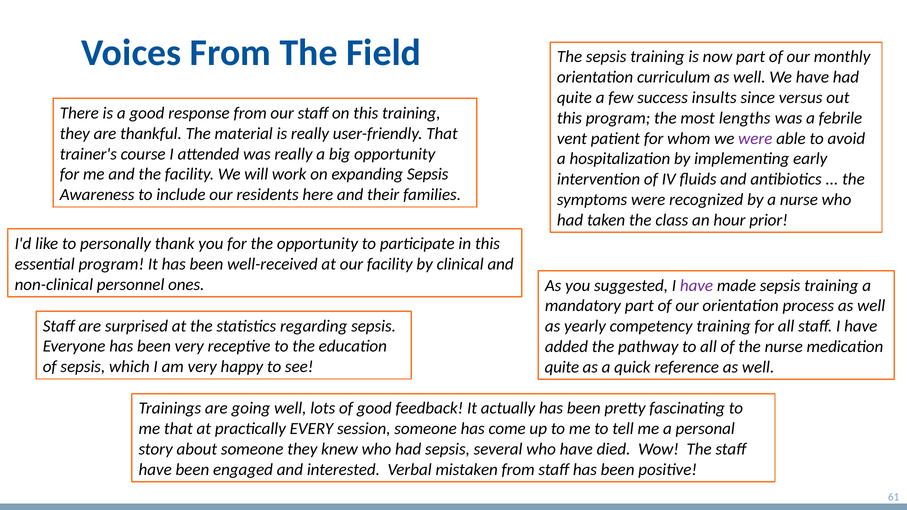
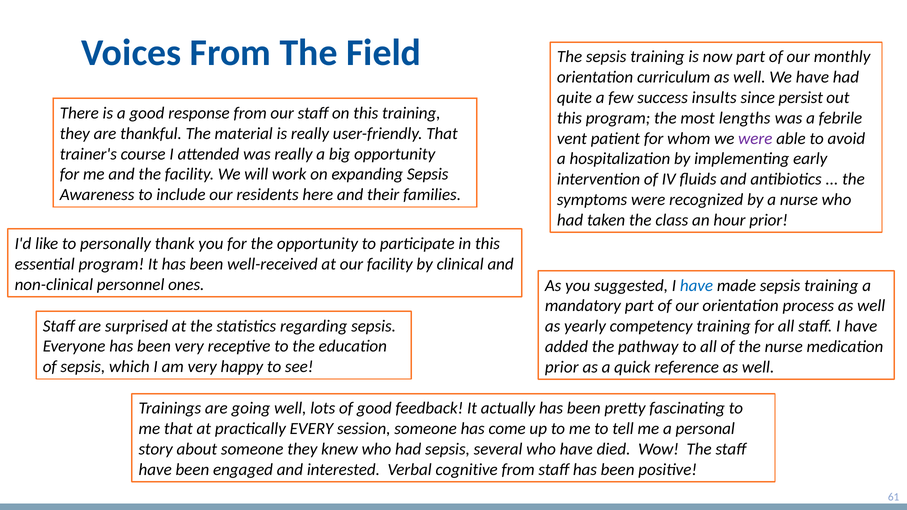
versus: versus -> persist (801, 98)
have colour: purple -> blue (697, 286)
quite: quite -> prior (562, 367)
mistaken: mistaken -> cognitive (467, 470)
